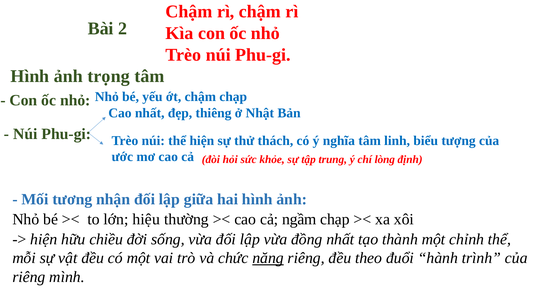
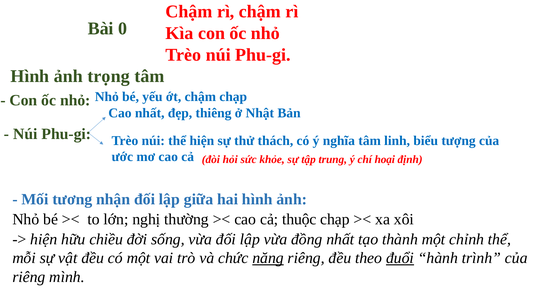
2: 2 -> 0 (123, 29)
lòng: lòng -> hoại (385, 160)
hiệu: hiệu -> nghị (146, 219)
ngầm: ngầm -> thuộc (299, 219)
đuổi underline: none -> present (400, 258)
